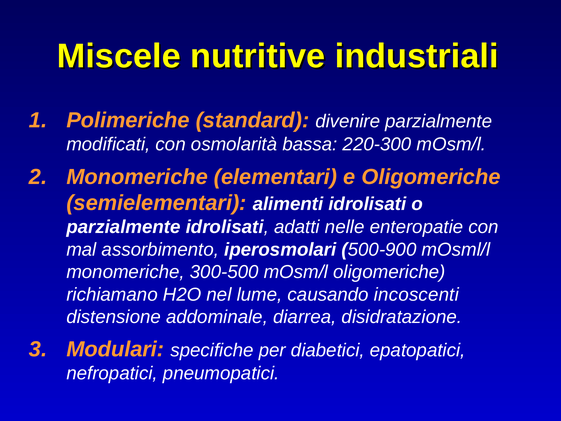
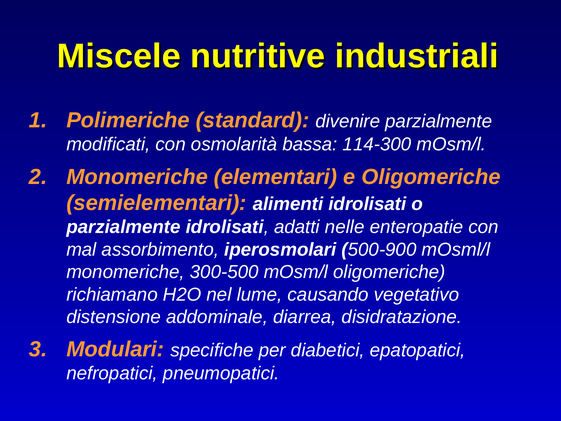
220-300: 220-300 -> 114-300 (377, 144)
incoscenti: incoscenti -> vegetativo (417, 294)
